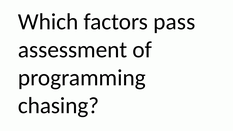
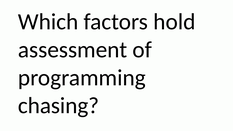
pass: pass -> hold (174, 22)
